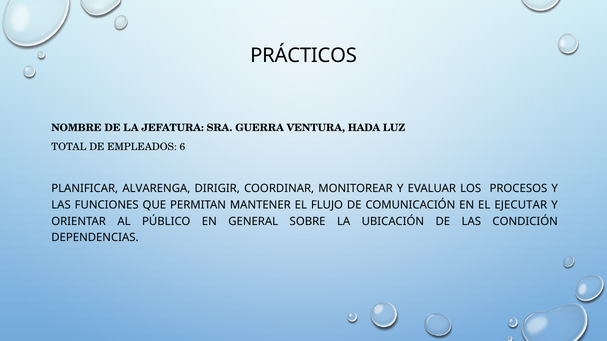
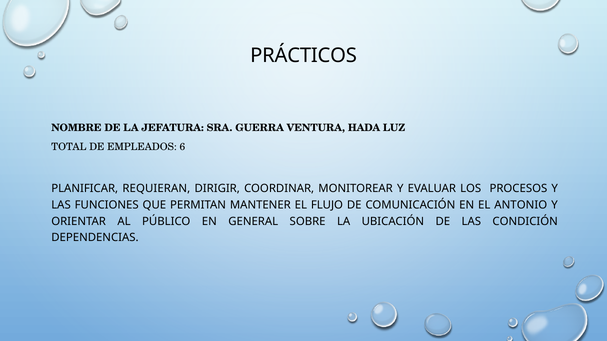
ALVARENGA: ALVARENGA -> REQUIERAN (156, 189)
EJECUTAR: EJECUTAR -> ANTONIO (521, 205)
